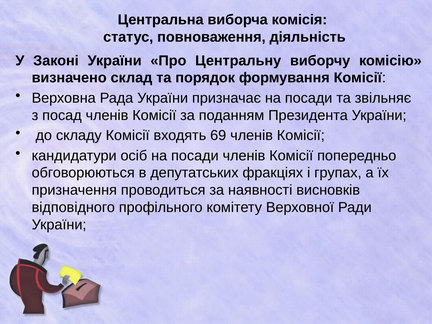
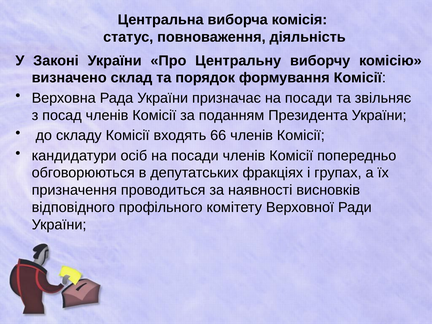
69: 69 -> 66 (218, 135)
